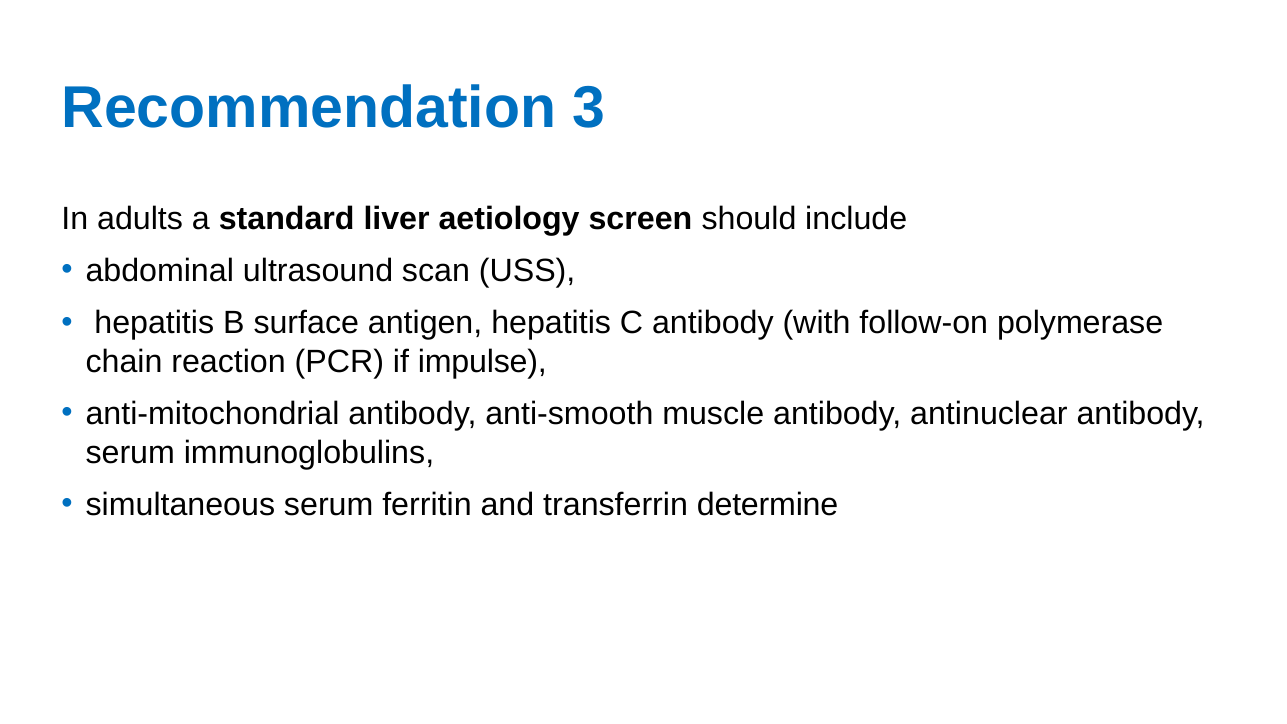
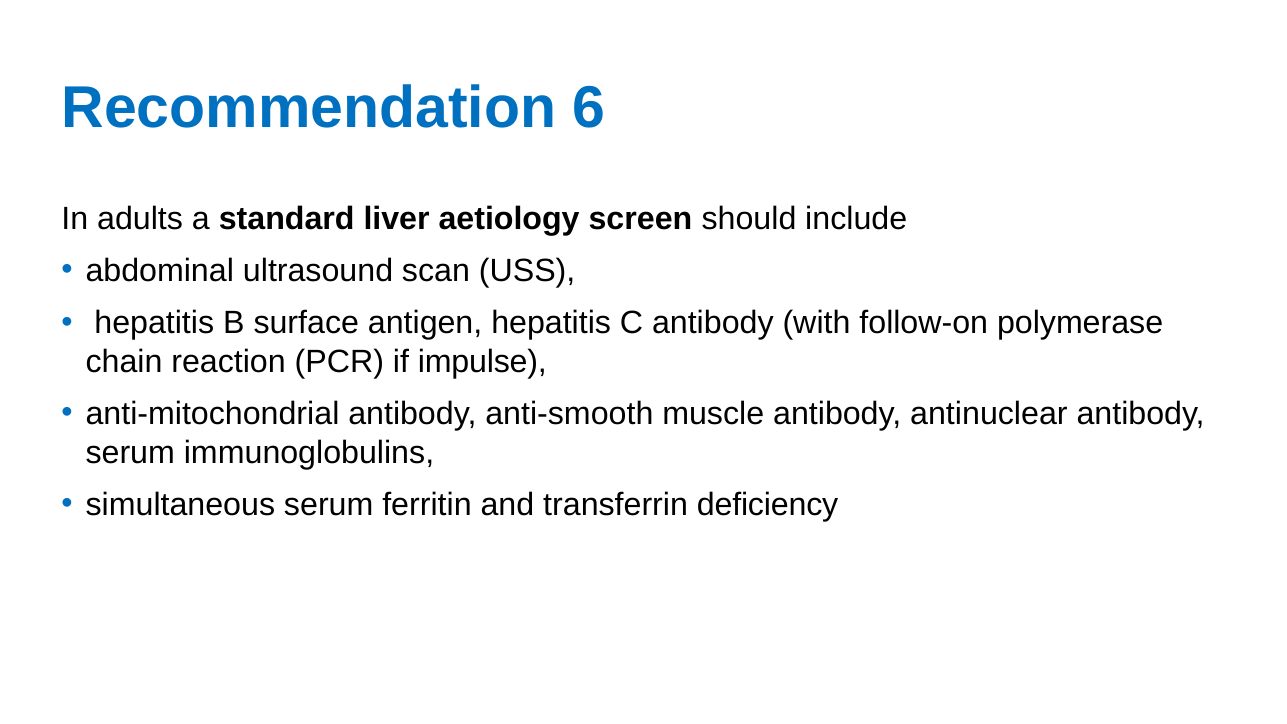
3: 3 -> 6 (589, 108)
determine: determine -> deficiency (768, 504)
